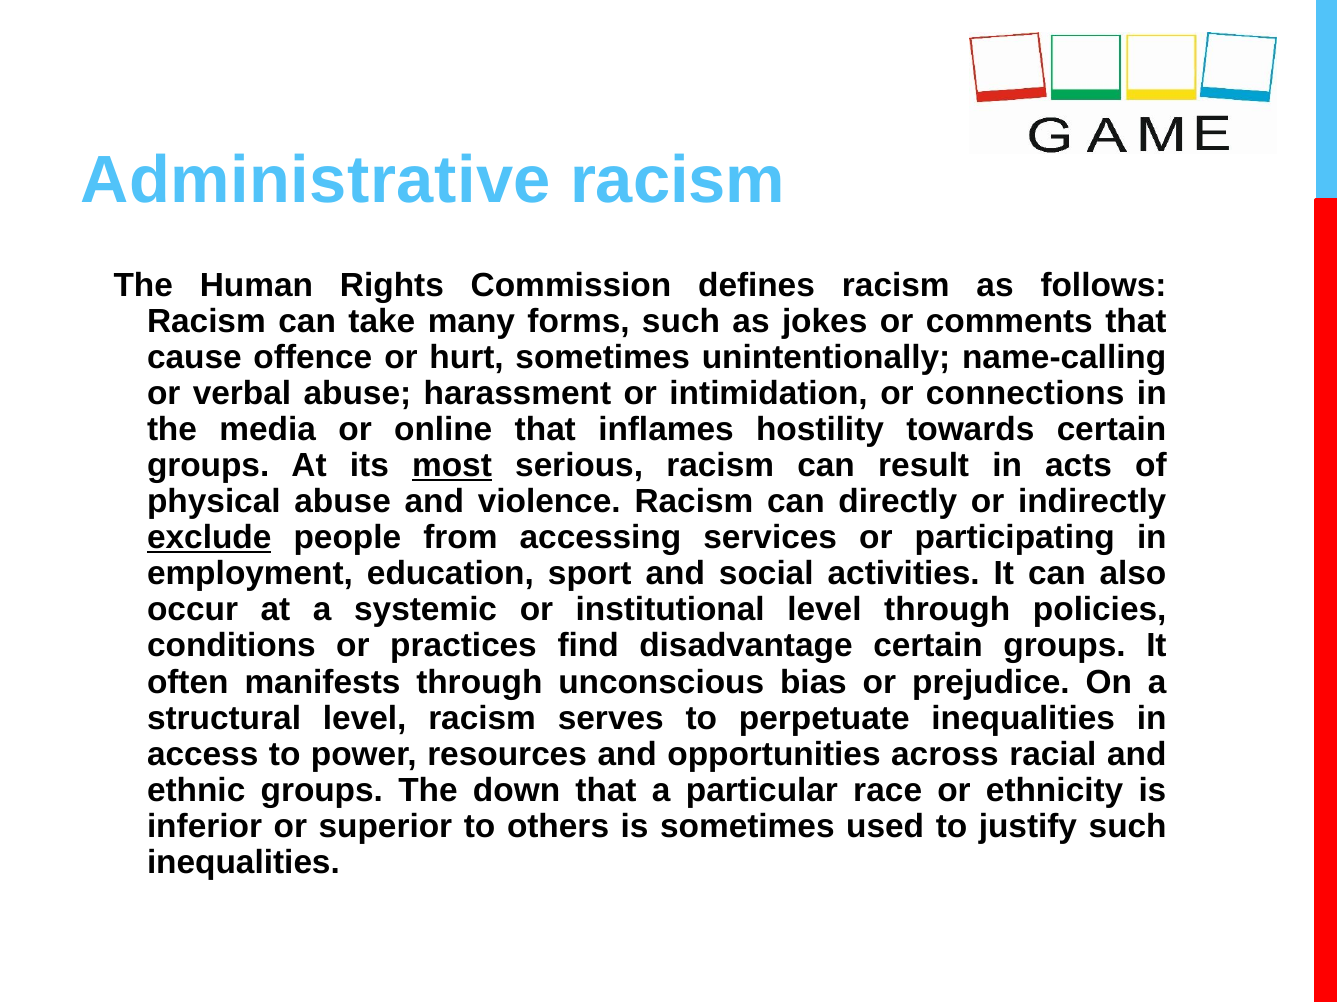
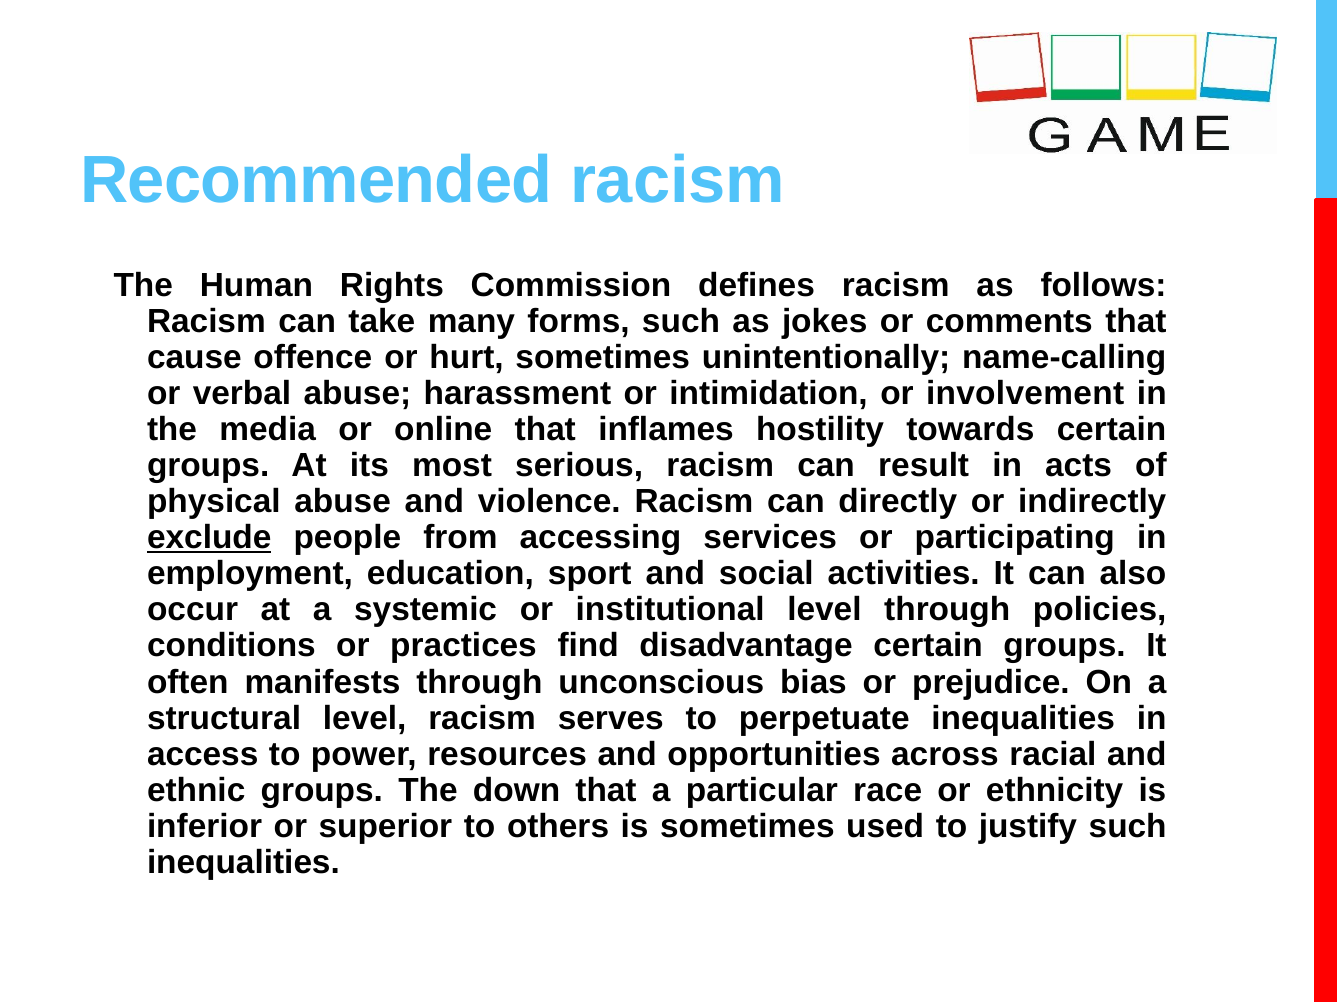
Administrative: Administrative -> Recommended (316, 181)
connections: connections -> involvement (1025, 394)
most underline: present -> none (452, 466)
